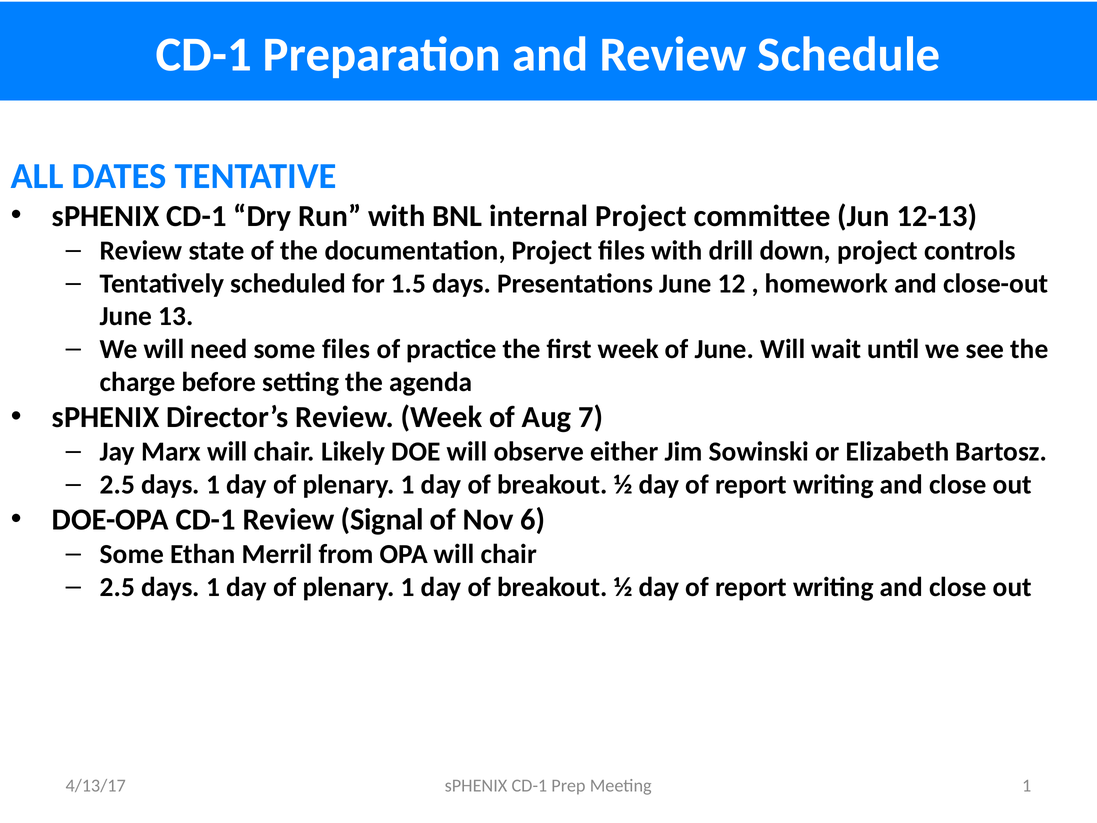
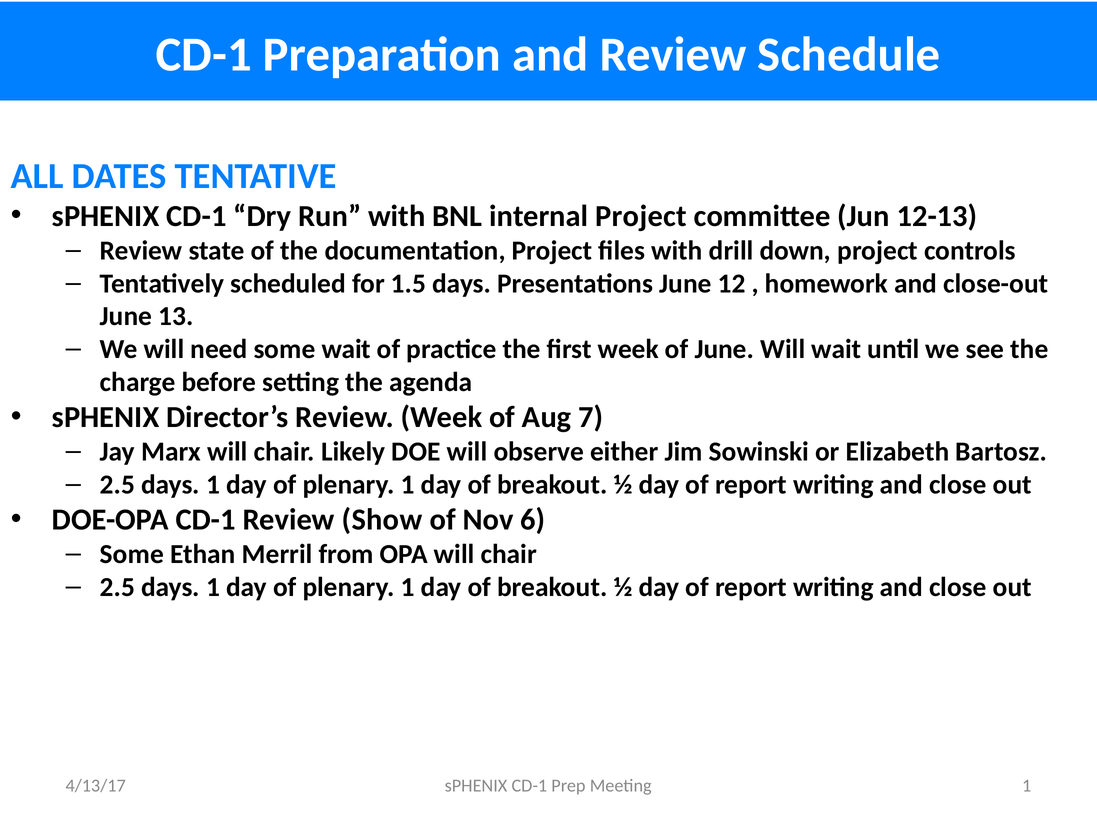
some files: files -> wait (346, 349)
Signal: Signal -> Show (382, 520)
